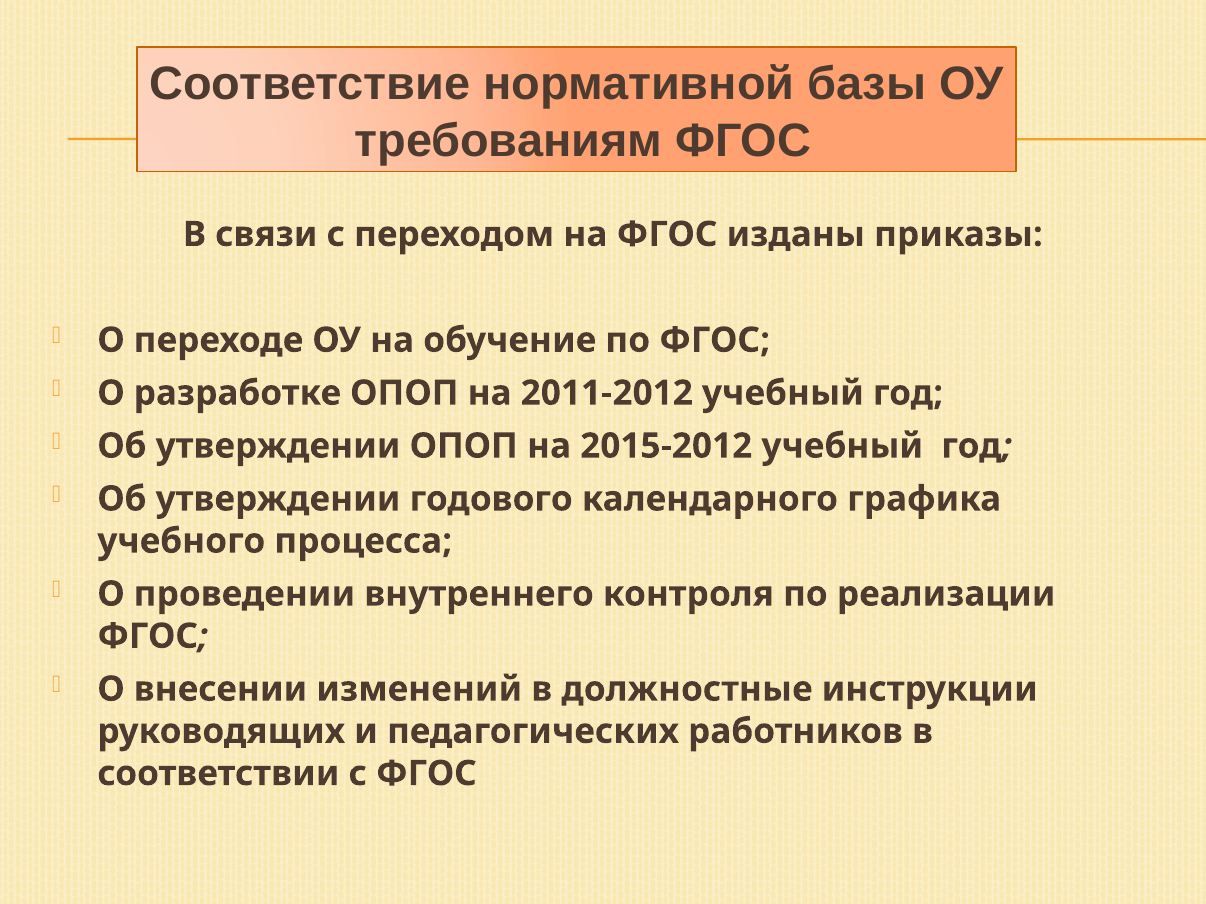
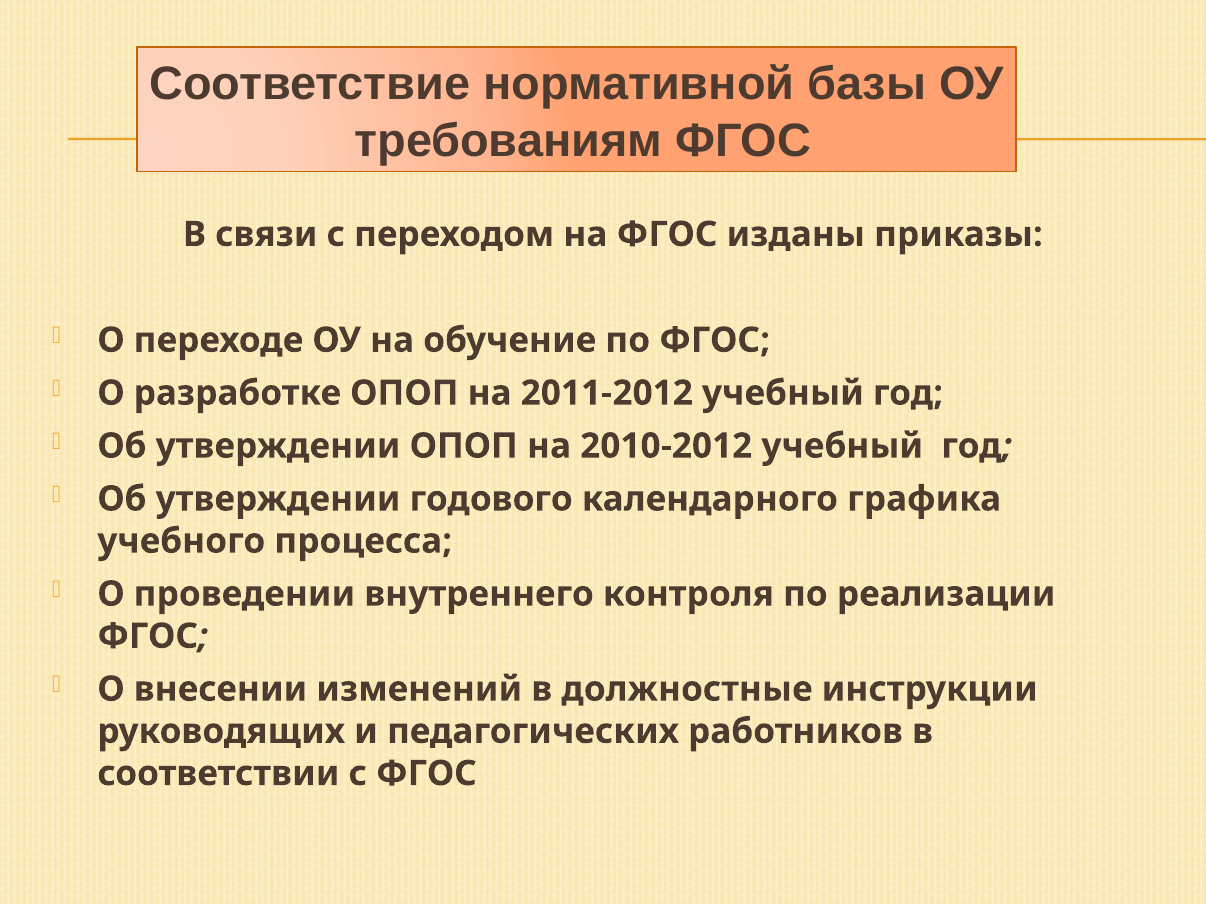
2015-2012: 2015-2012 -> 2010-2012 (666, 446)
